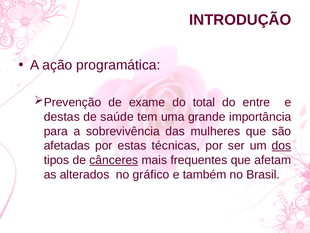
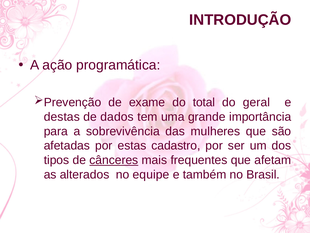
entre: entre -> geral (256, 102)
saúde: saúde -> dados (117, 117)
técnicas: técnicas -> cadastro (176, 145)
dos underline: present -> none (281, 145)
gráfico: gráfico -> equipe (151, 174)
